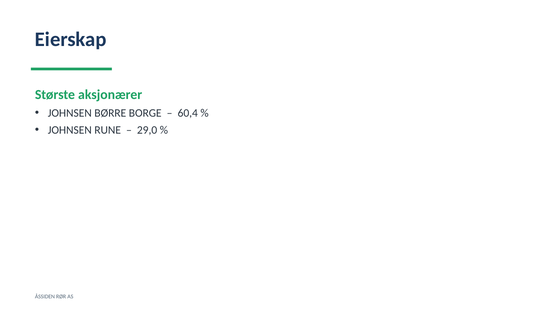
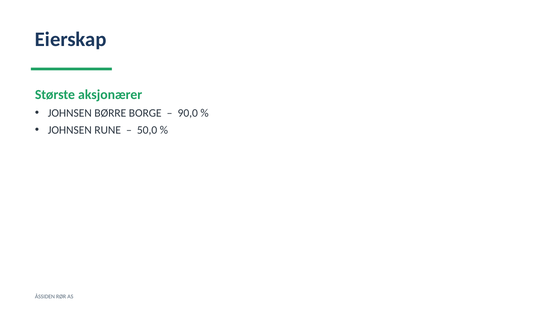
60,4: 60,4 -> 90,0 (188, 113)
29,0: 29,0 -> 50,0 (147, 130)
